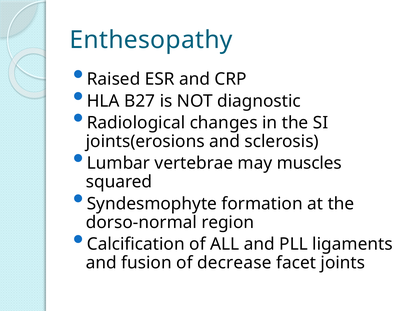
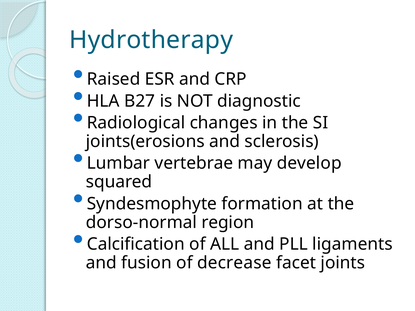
Enthesopathy: Enthesopathy -> Hydrotherapy (151, 40)
muscles: muscles -> develop (309, 163)
